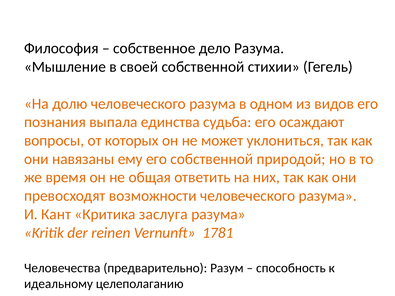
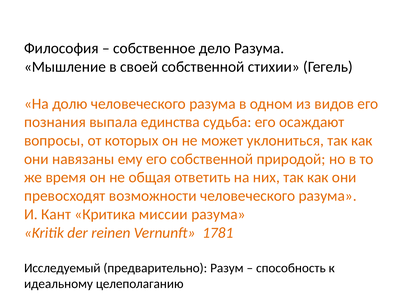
заслуга: заслуга -> миссии (163, 214)
Человечества: Человечества -> Исследуемый (62, 268)
